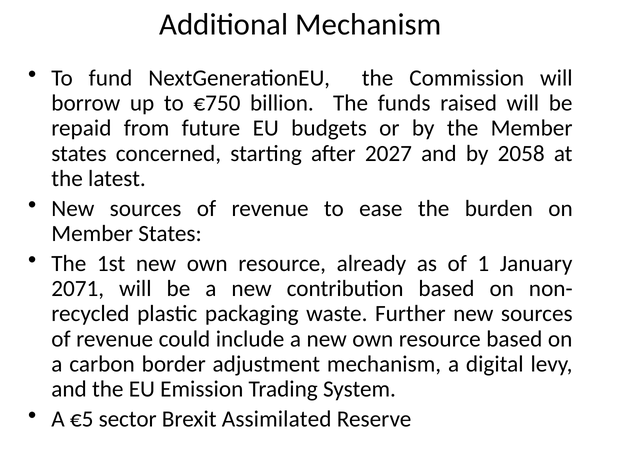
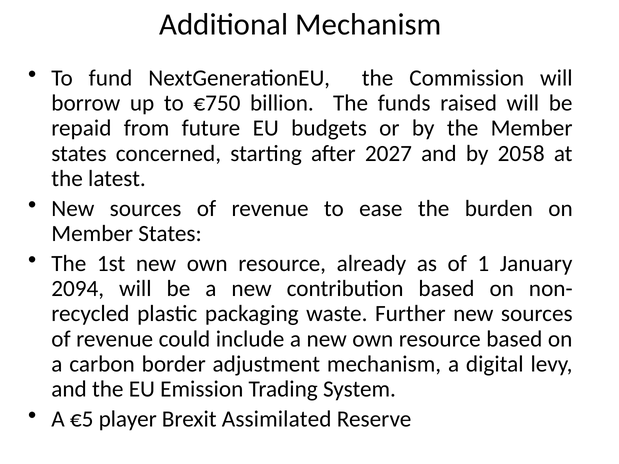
2071: 2071 -> 2094 (78, 289)
sector: sector -> player (128, 419)
